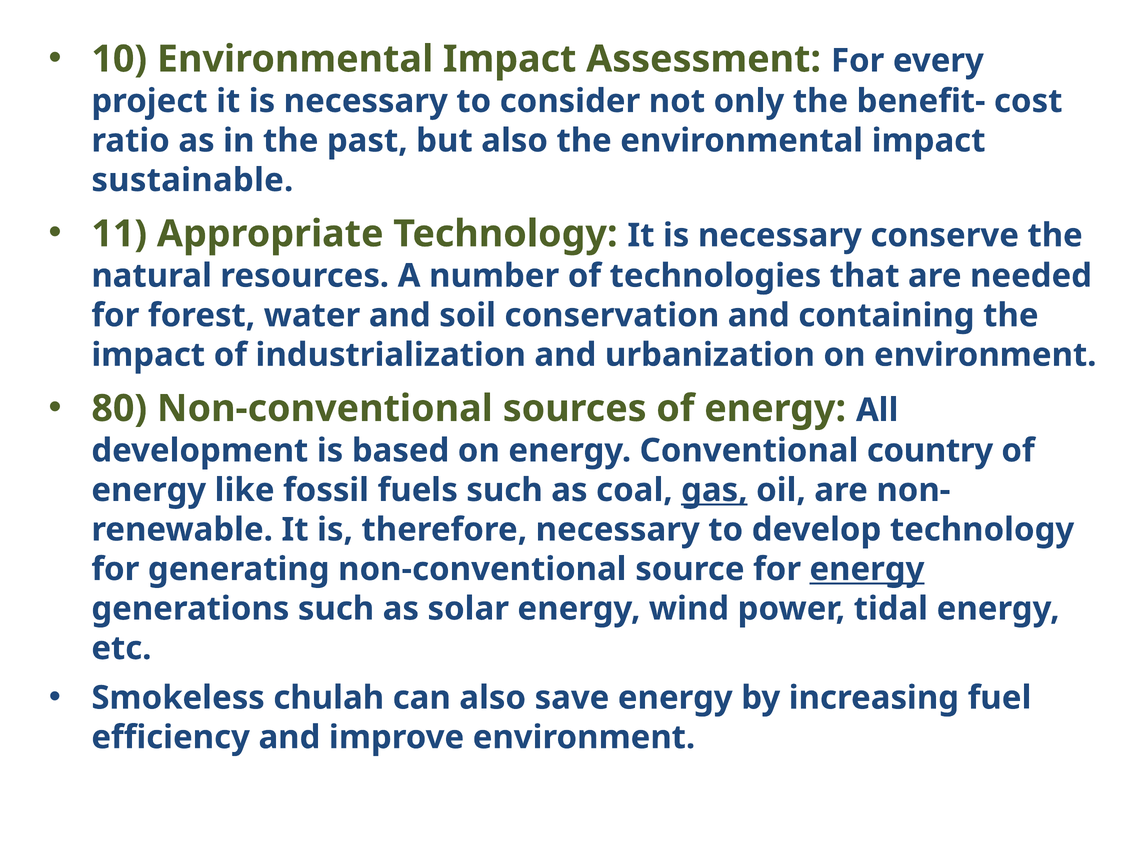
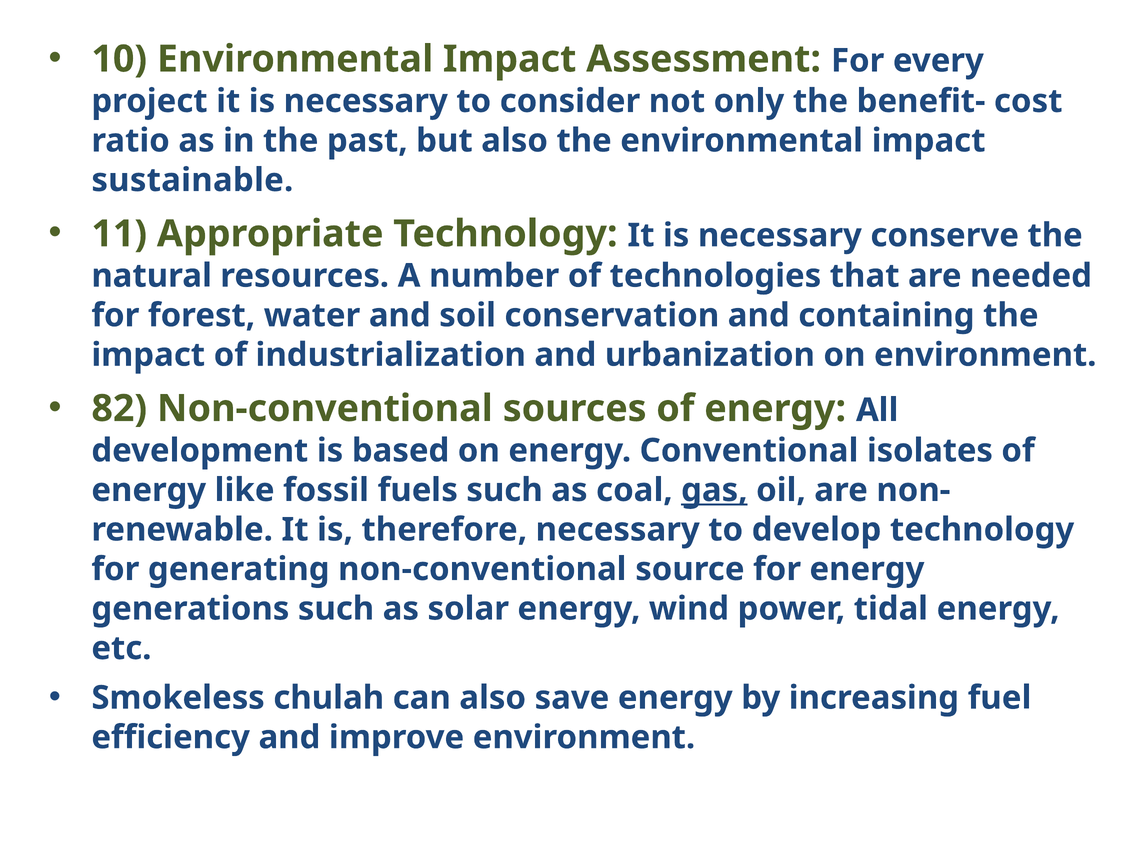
80: 80 -> 82 (119, 409)
country: country -> isolates (930, 451)
energy underline: present -> none (867, 570)
